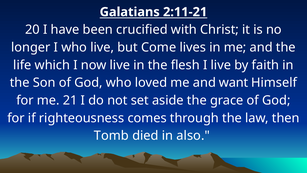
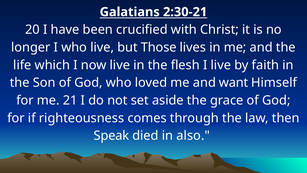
2:11-21: 2:11-21 -> 2:30-21 (185, 12)
Come: Come -> Those (159, 47)
Tomb: Tomb -> Speak (111, 135)
